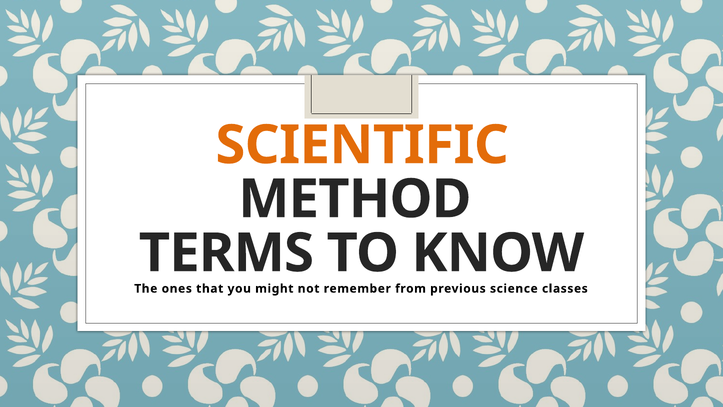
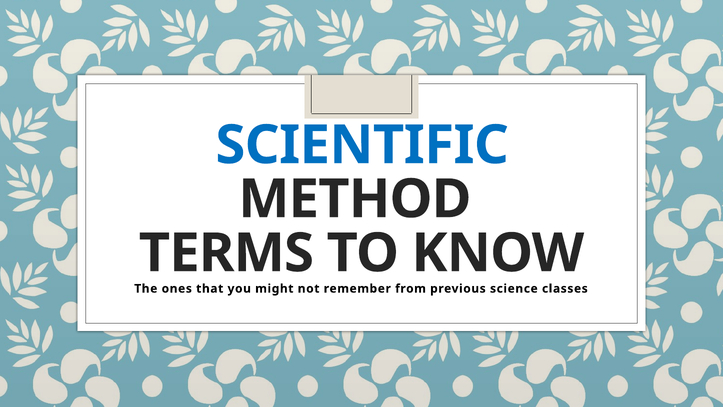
SCIENTIFIC colour: orange -> blue (362, 145)
